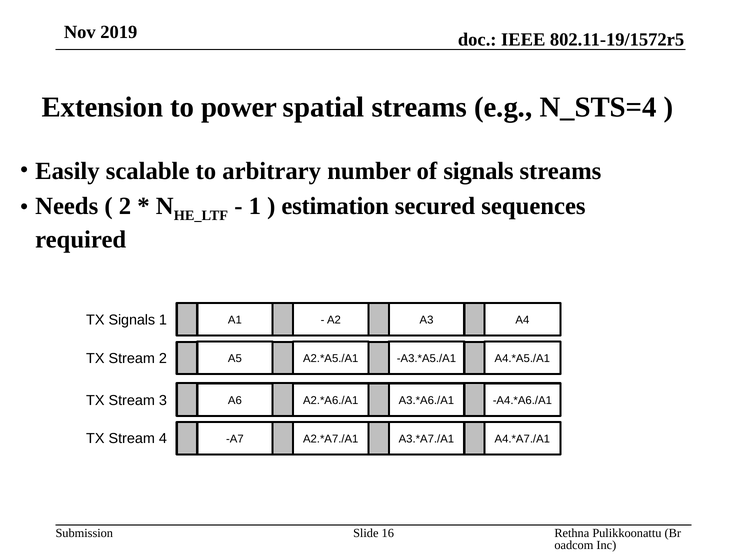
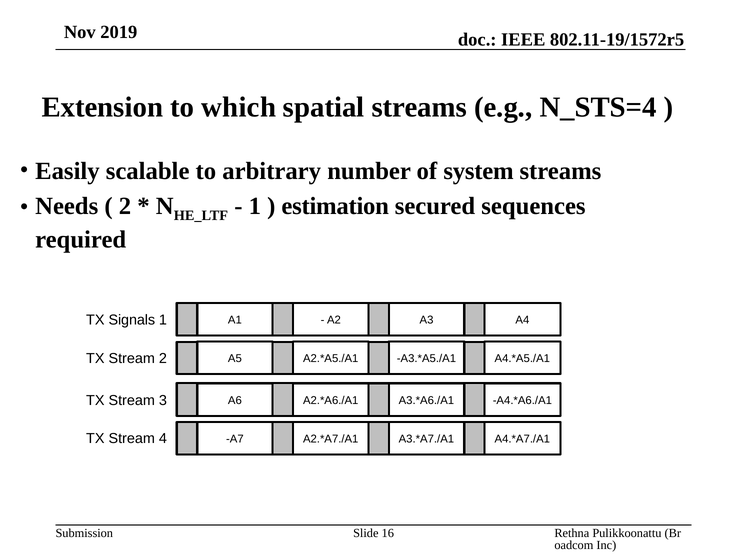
power: power -> which (239, 107)
of signals: signals -> system (479, 171)
